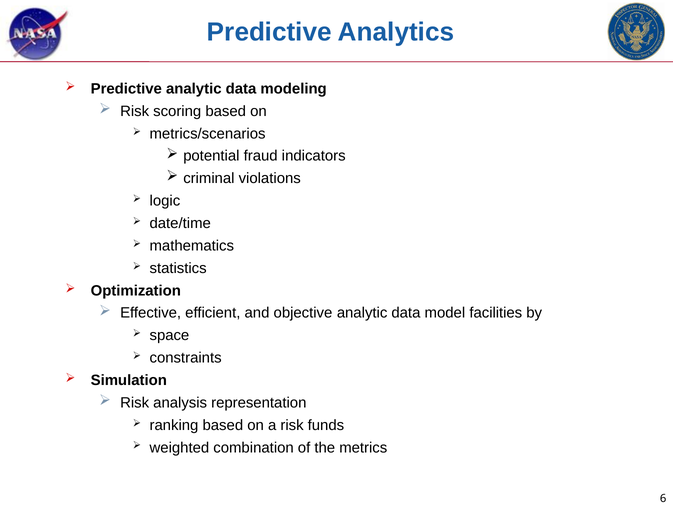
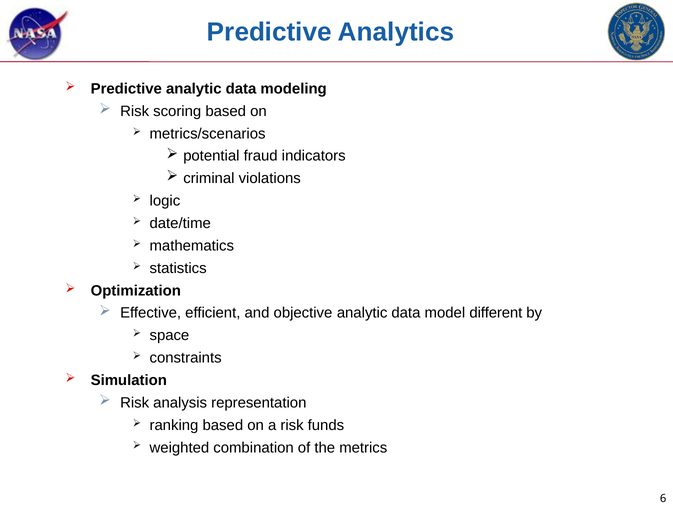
facilities: facilities -> different (496, 313)
